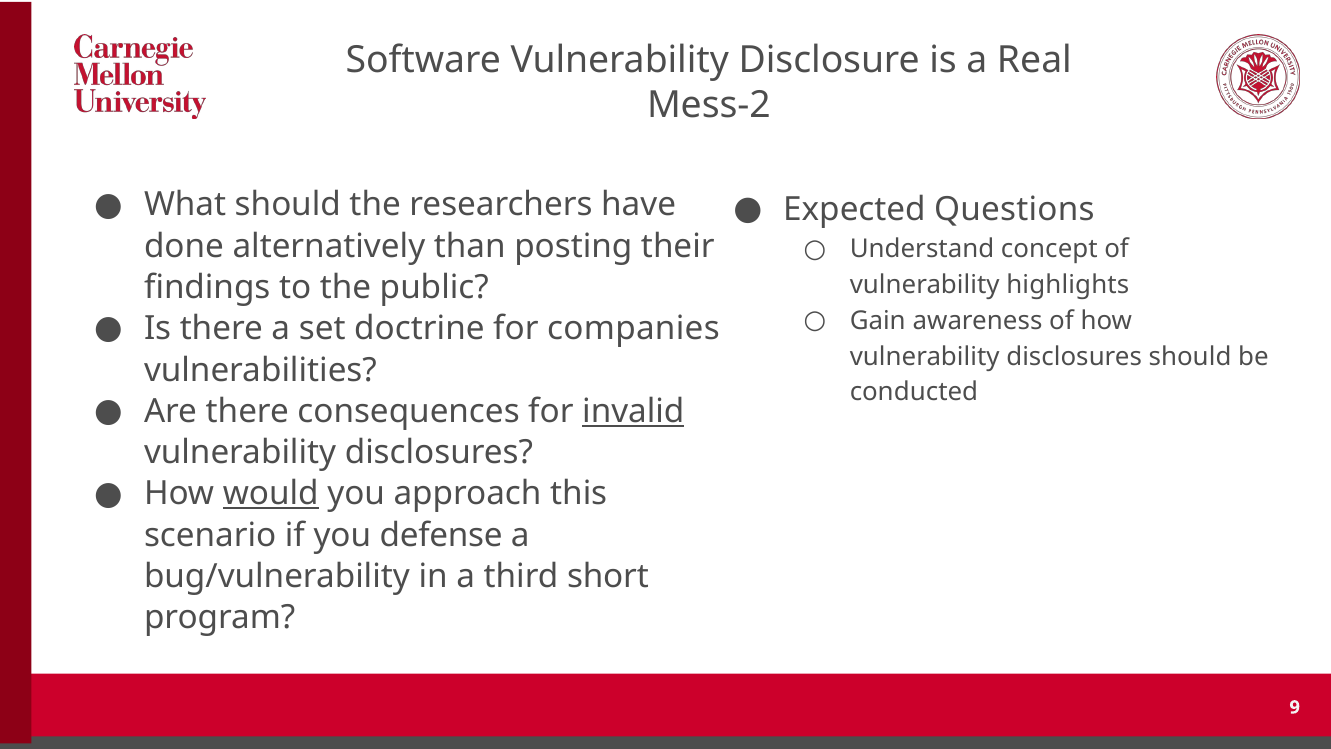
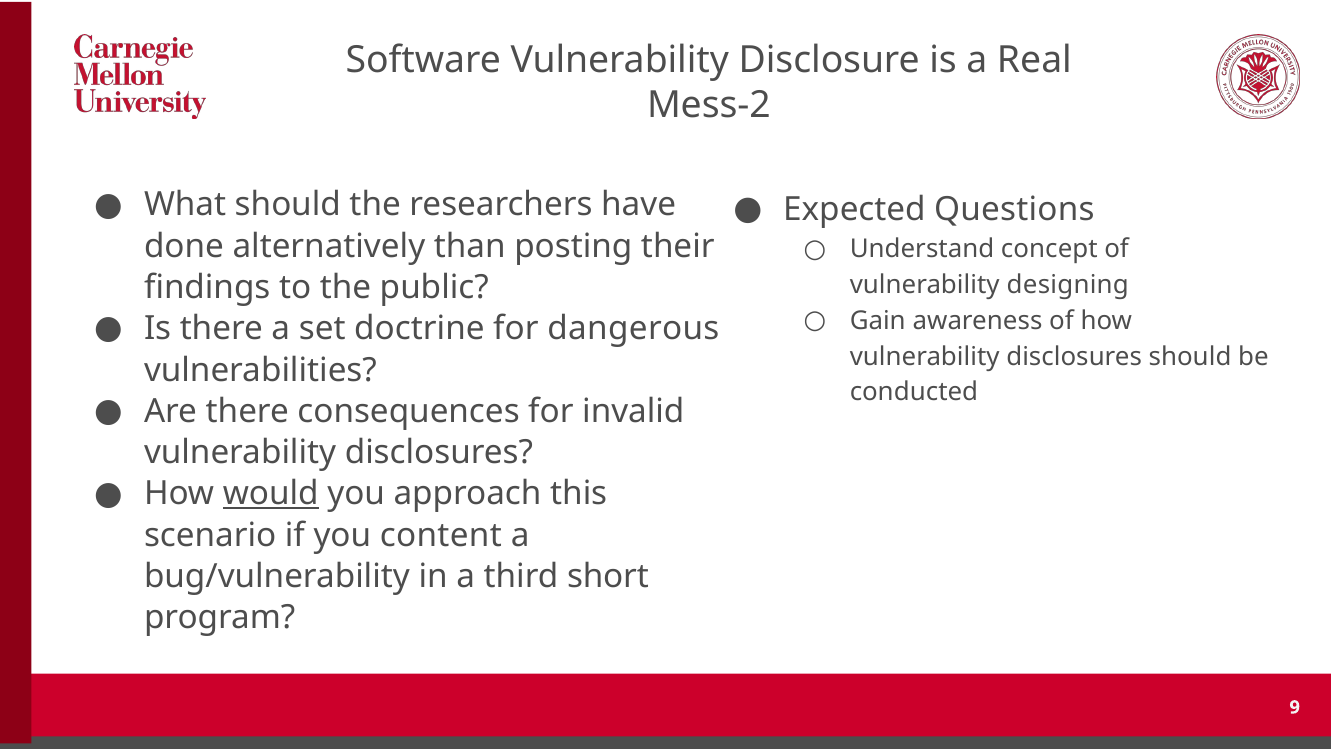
highlights: highlights -> designing (1068, 285)
companies: companies -> dangerous (633, 329)
invalid underline: present -> none (633, 411)
defense: defense -> content (441, 535)
